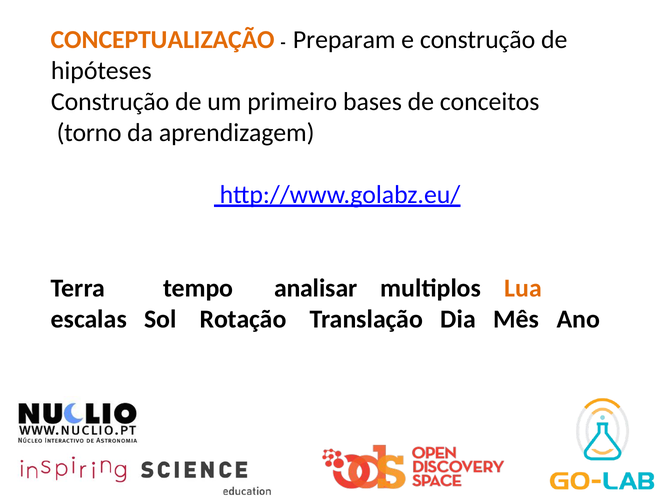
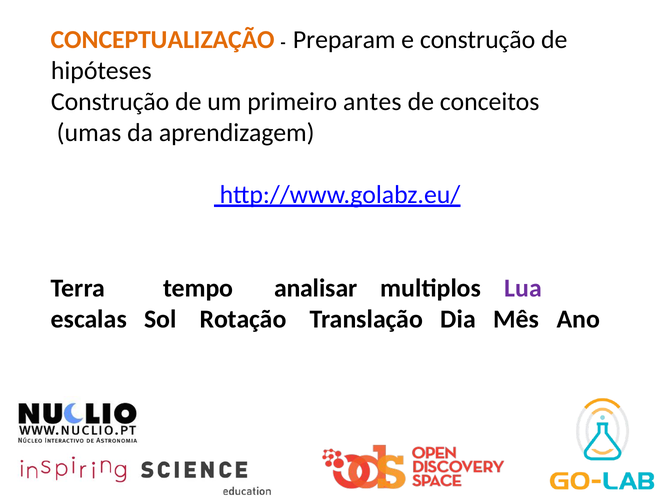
bases: bases -> antes (372, 102)
torno: torno -> umas (89, 133)
Lua colour: orange -> purple (523, 288)
